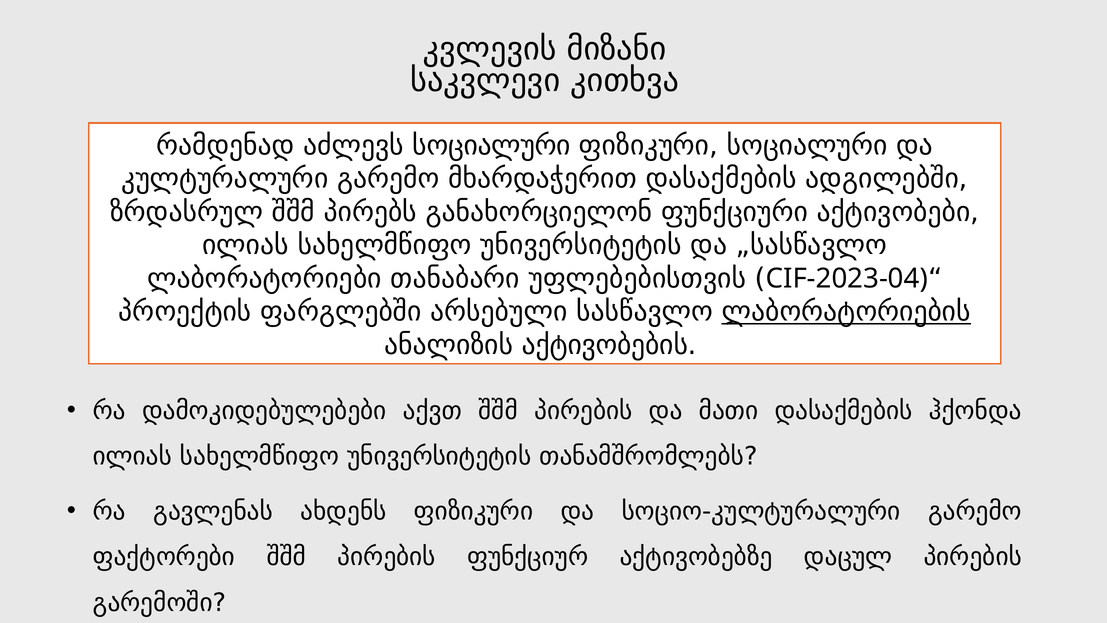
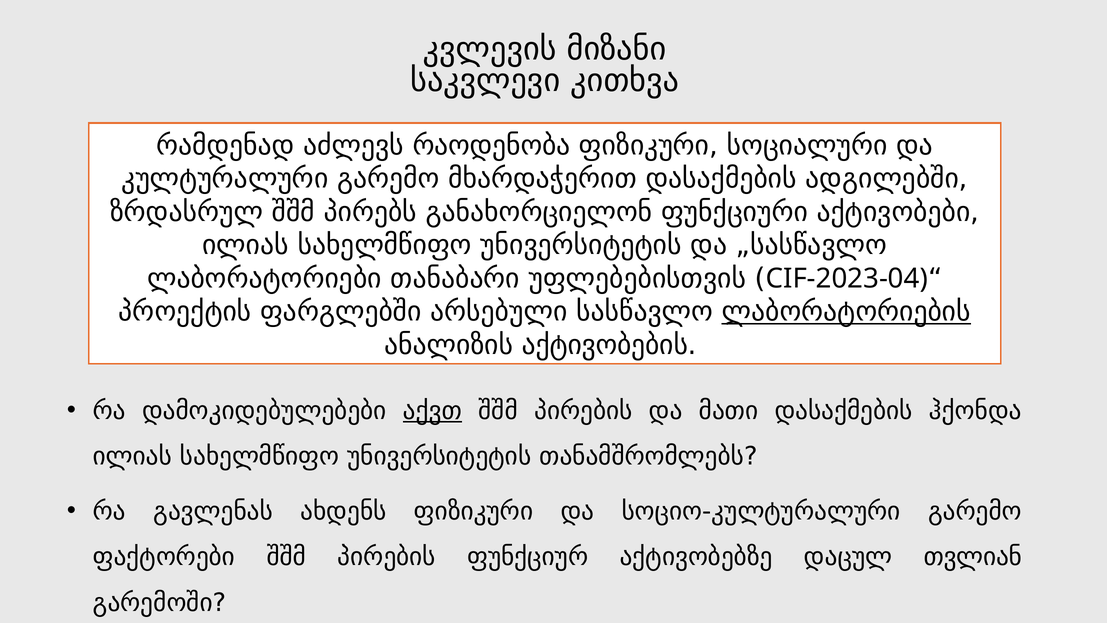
აძლევს სოციალური: სოციალური -> რაოდენობა (491, 145)
აქვთ underline: none -> present (432, 411)
დაცულ პირების: პირების -> თვლიან (973, 557)
